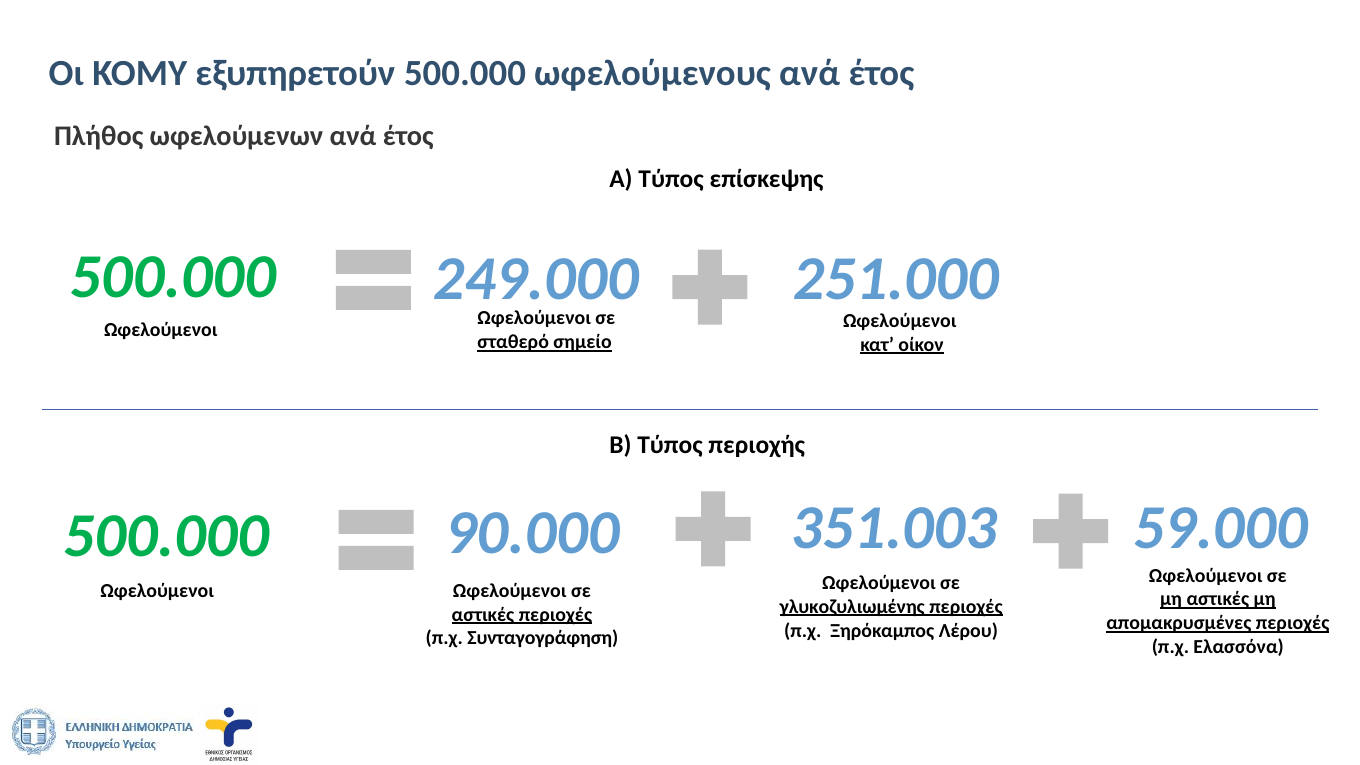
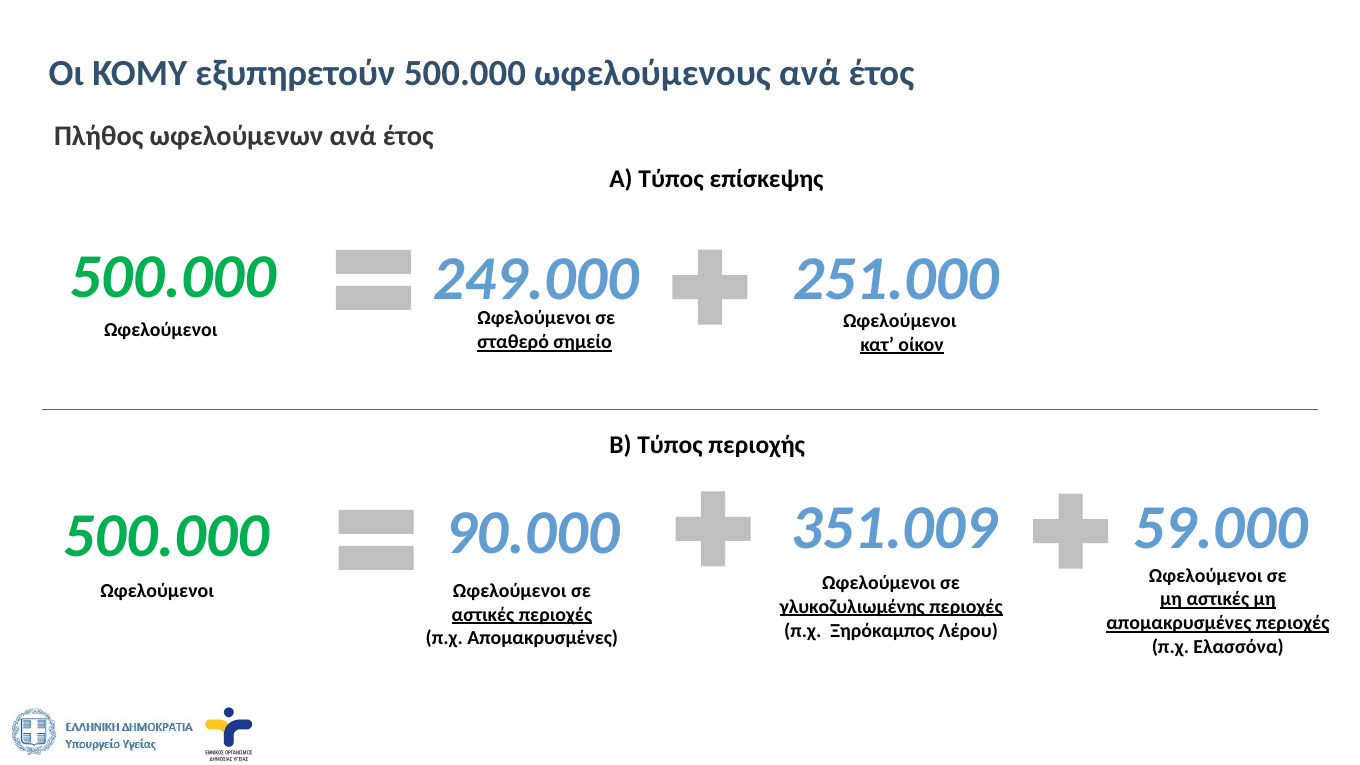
351.003: 351.003 -> 351.009 (894, 528)
π.χ Συνταγογράφηση: Συνταγογράφηση -> Απομακρυσμένες (543, 638)
